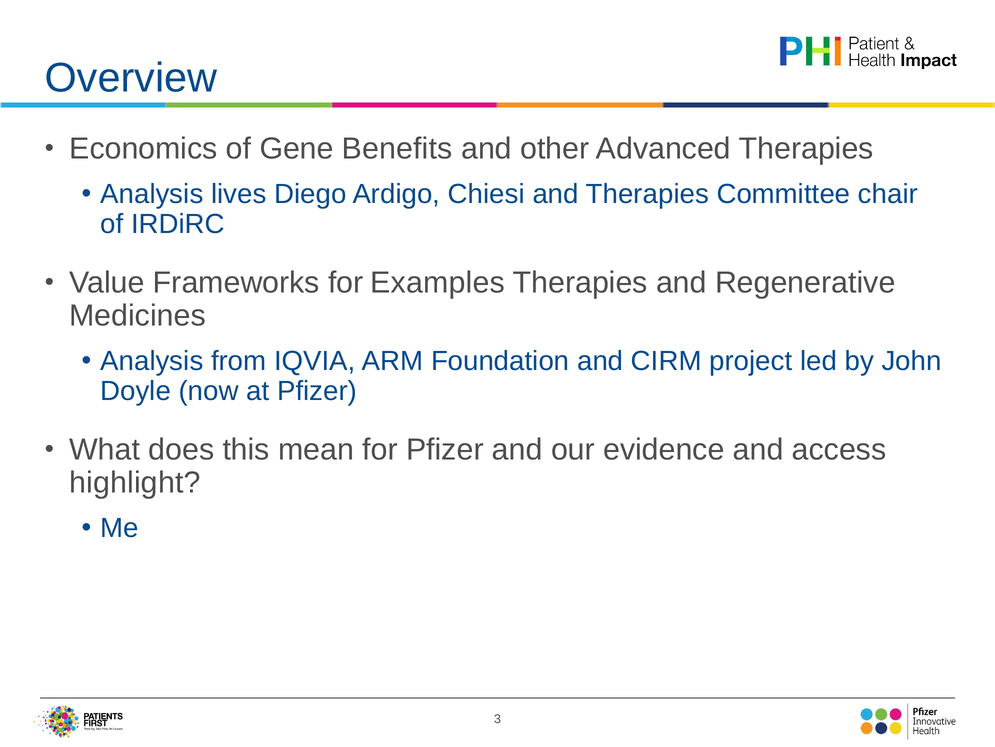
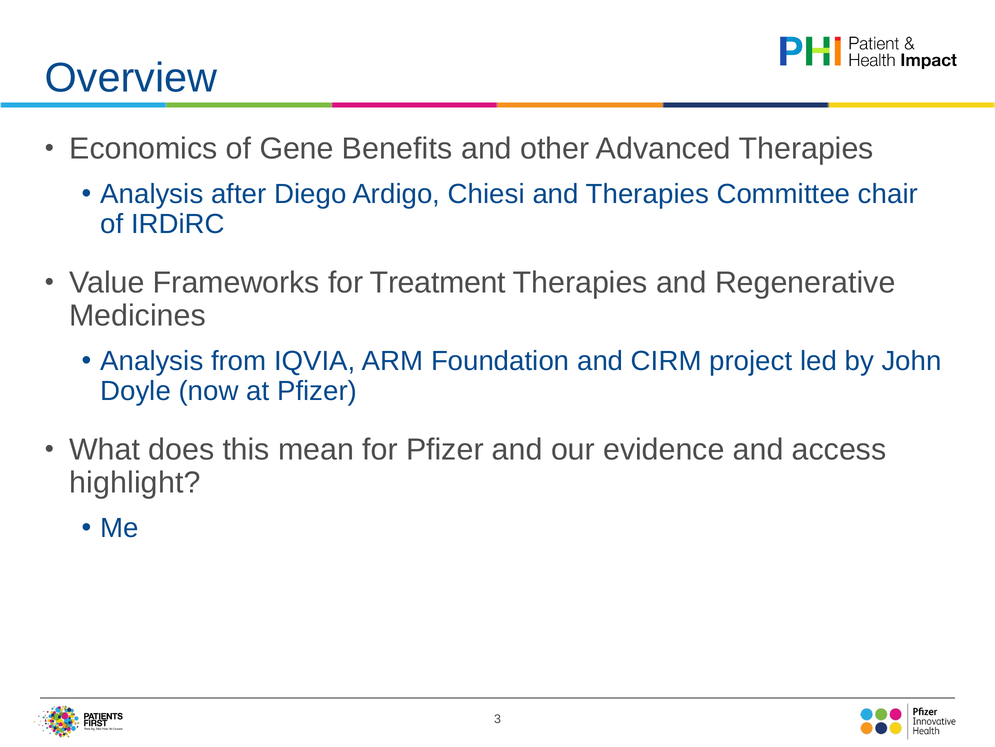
lives: lives -> after (239, 194)
Examples: Examples -> Treatment (438, 283)
